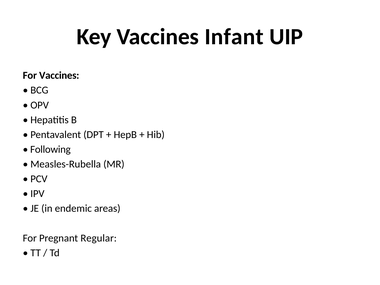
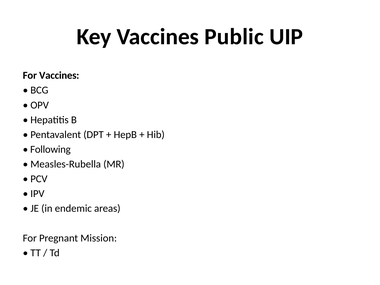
Infant: Infant -> Public (234, 37)
Regular: Regular -> Mission (99, 238)
